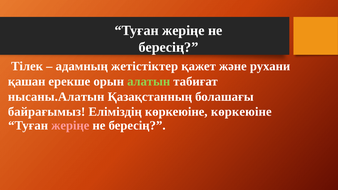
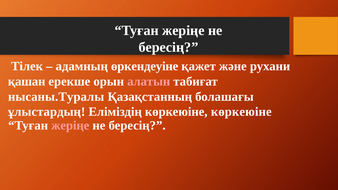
жетістіктер: жетістіктер -> өркендеуіне (145, 66)
алатын colour: light green -> pink (149, 81)
нысаны.Алатын: нысаны.Алатын -> нысаны.Туралы (56, 97)
байрағымыз: байрағымыз -> ұлыстардың (47, 112)
